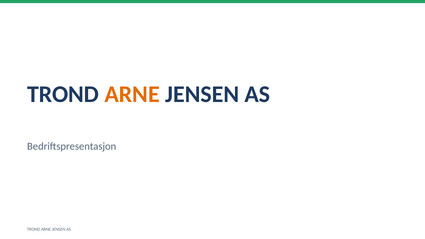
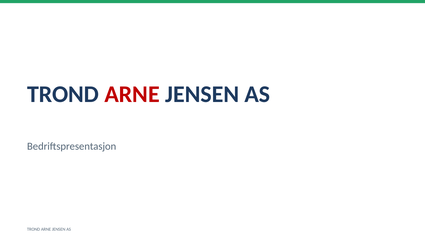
ARNE colour: orange -> red (132, 94)
